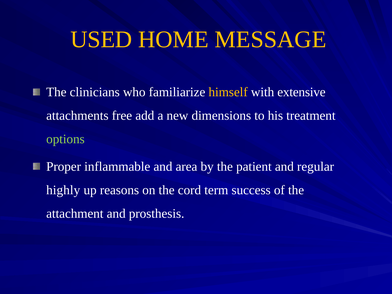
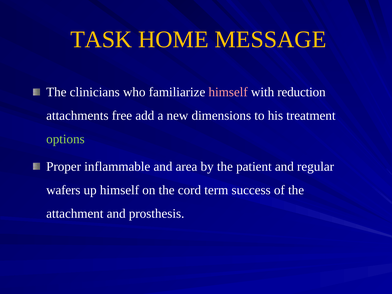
USED: USED -> TASK (101, 39)
himself colour: yellow -> pink (228, 92)
extensive: extensive -> reduction (301, 92)
highly: highly -> wafers (63, 190)
up reasons: reasons -> himself (119, 190)
